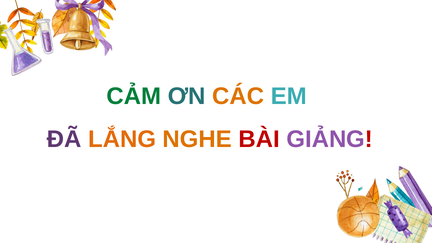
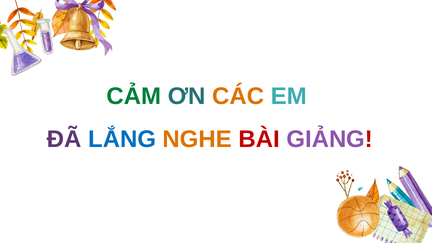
LẮNG colour: orange -> blue (122, 139)
